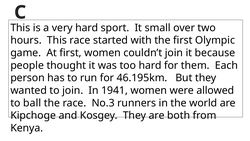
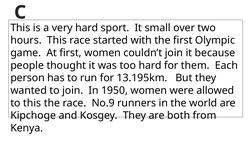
46.195km: 46.195km -> 13.195km (142, 78)
1941: 1941 -> 1950 (115, 90)
to ball: ball -> this (32, 103)
No.3: No.3 -> No.9 (103, 103)
